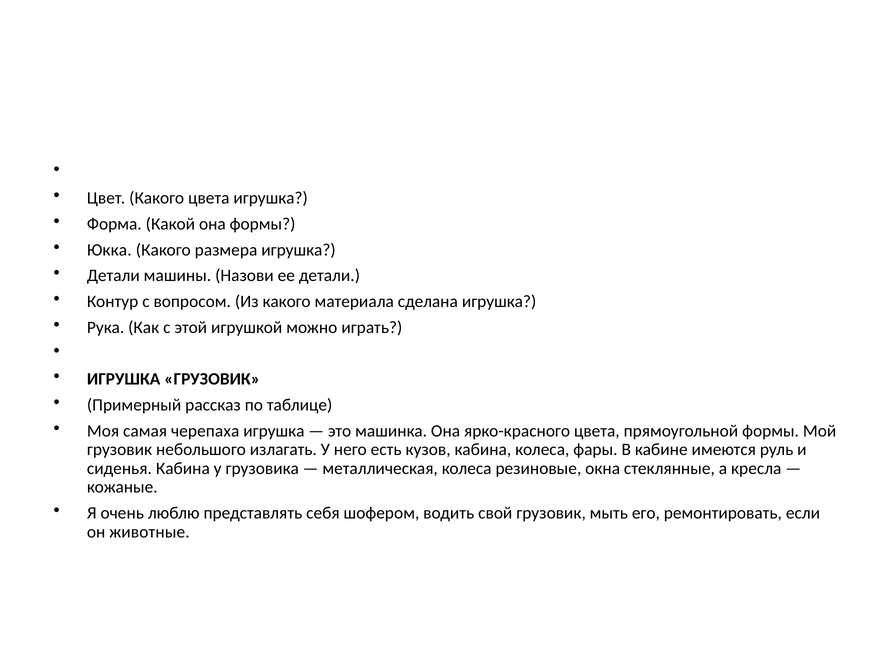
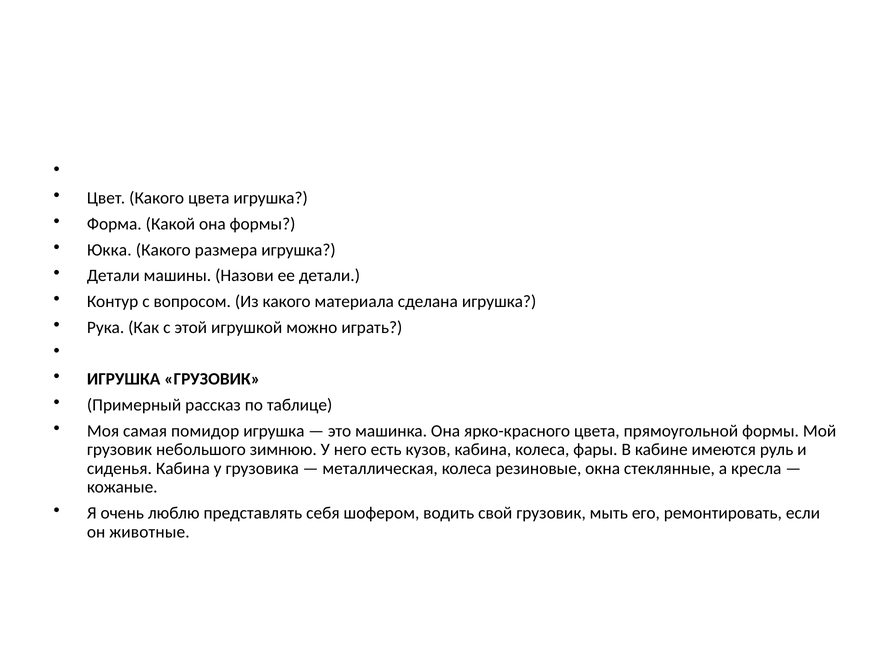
черепаха: черепаха -> помидор (205, 431)
излагать: излагать -> зимнюю (283, 450)
